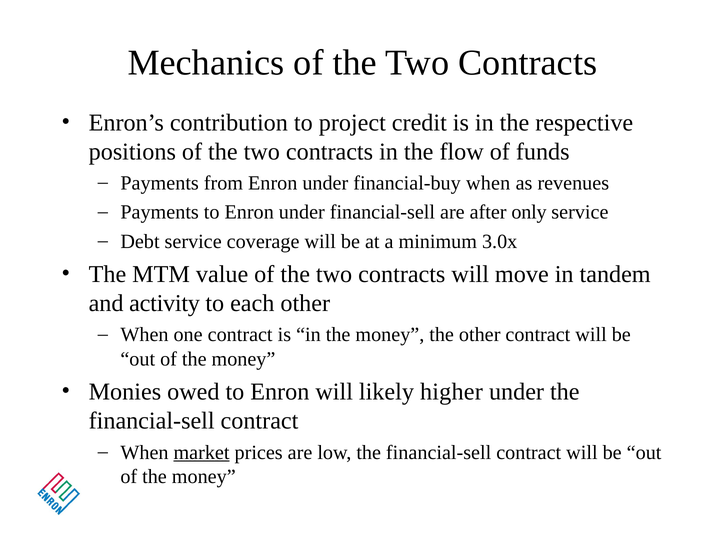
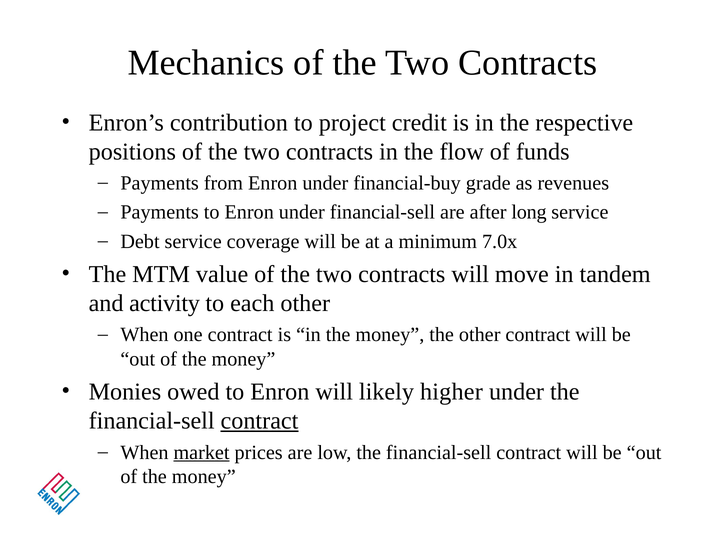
financial-buy when: when -> grade (488, 183)
only: only -> long (529, 212)
3.0x: 3.0x -> 7.0x (500, 241)
contract underline: none -> present (259, 421)
